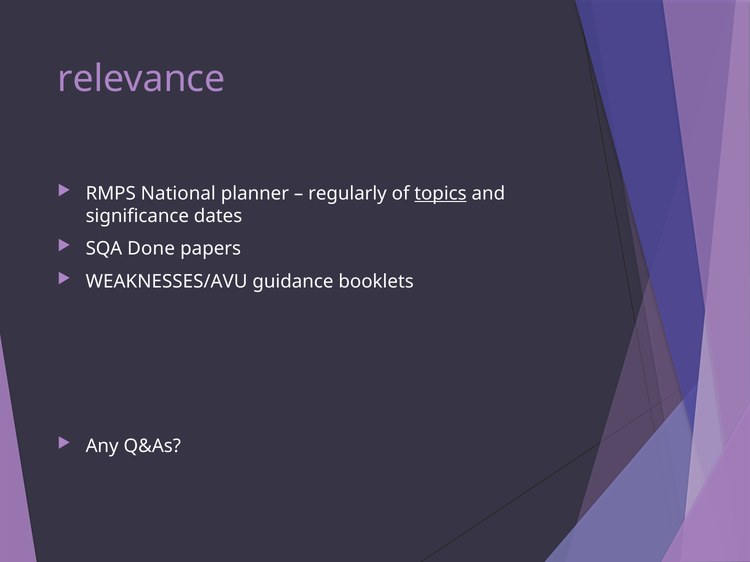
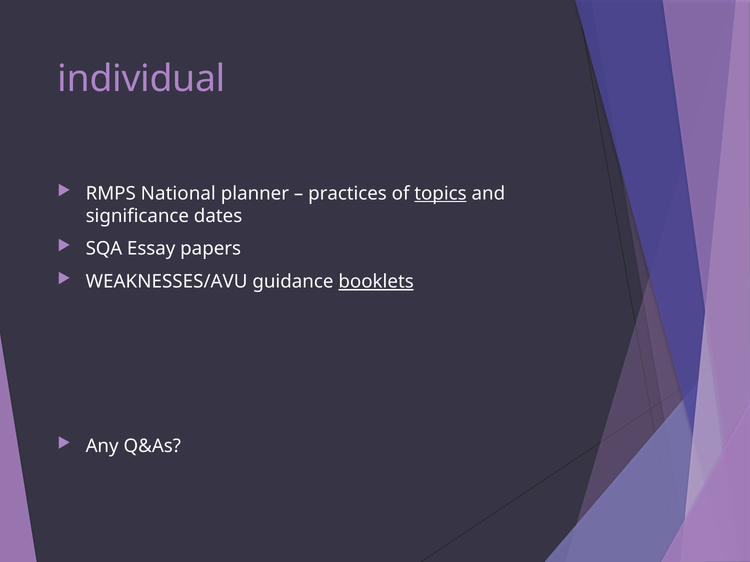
relevance: relevance -> individual (142, 79)
regularly: regularly -> practices (348, 194)
Done: Done -> Essay (151, 249)
booklets underline: none -> present (376, 282)
